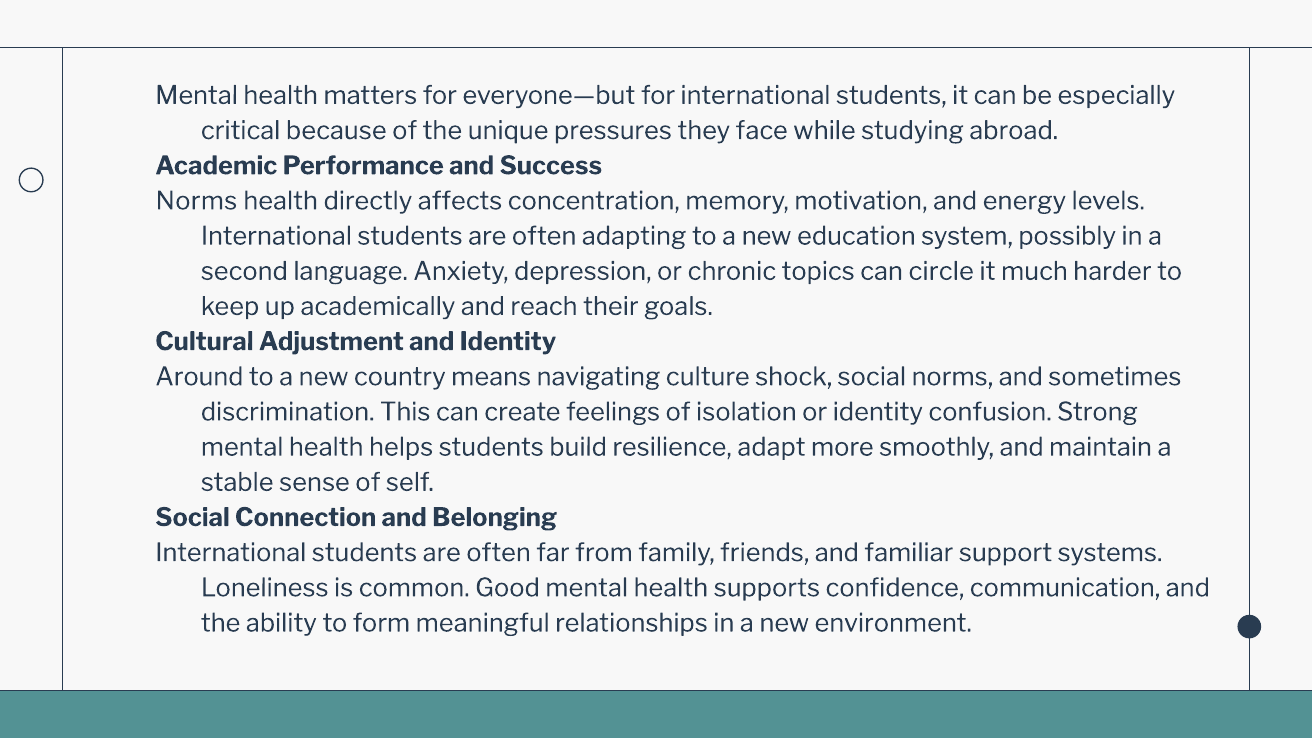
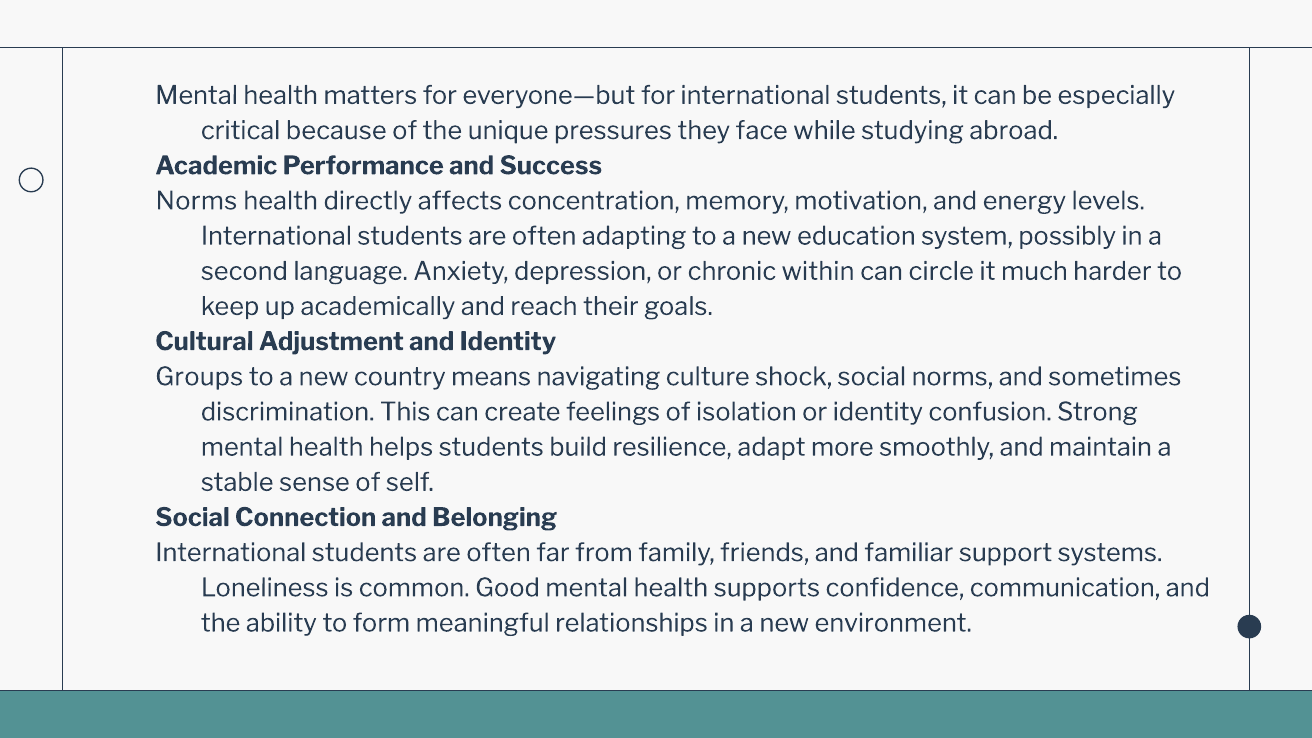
topics: topics -> within (818, 271)
Around: Around -> Groups (199, 377)
